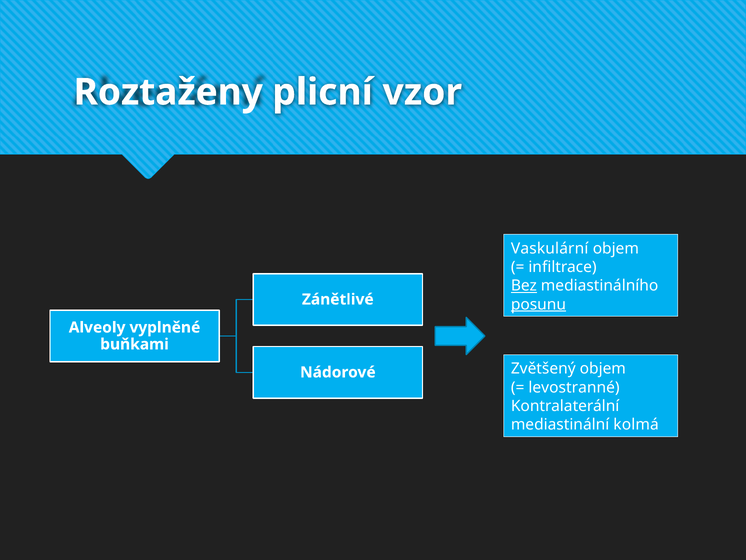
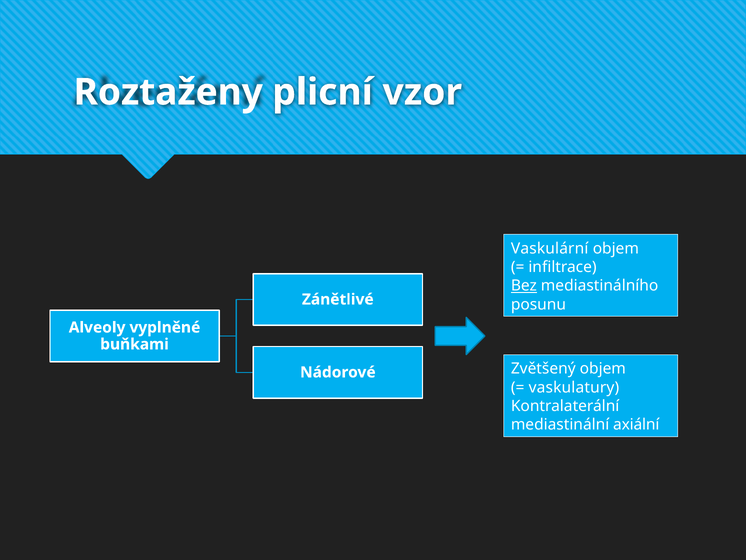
posunu underline: present -> none (538, 304)
levostranné: levostranné -> vaskulatury (574, 387)
kolmá: kolmá -> axiální (636, 424)
